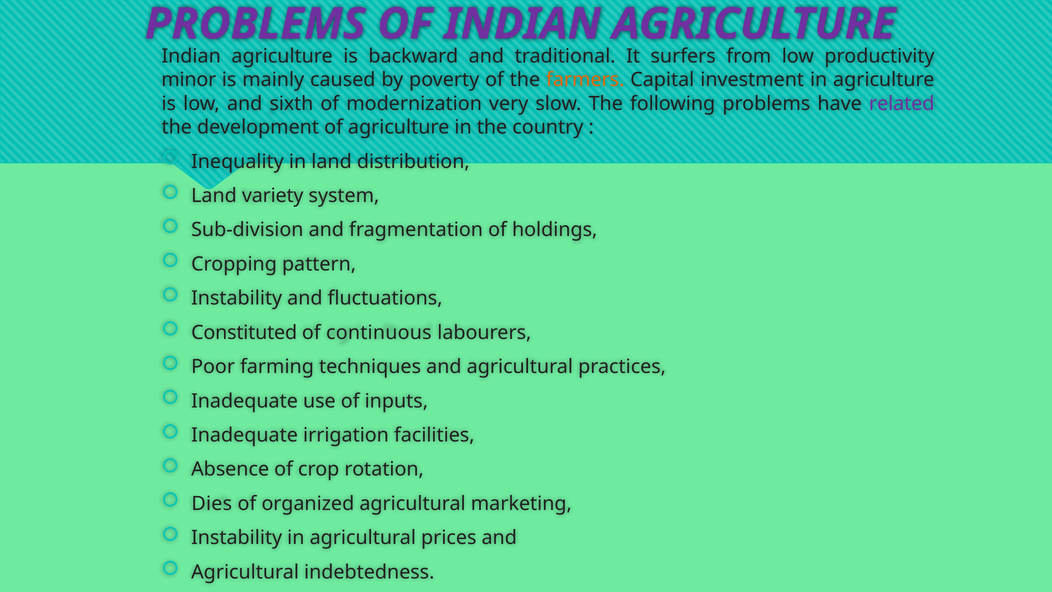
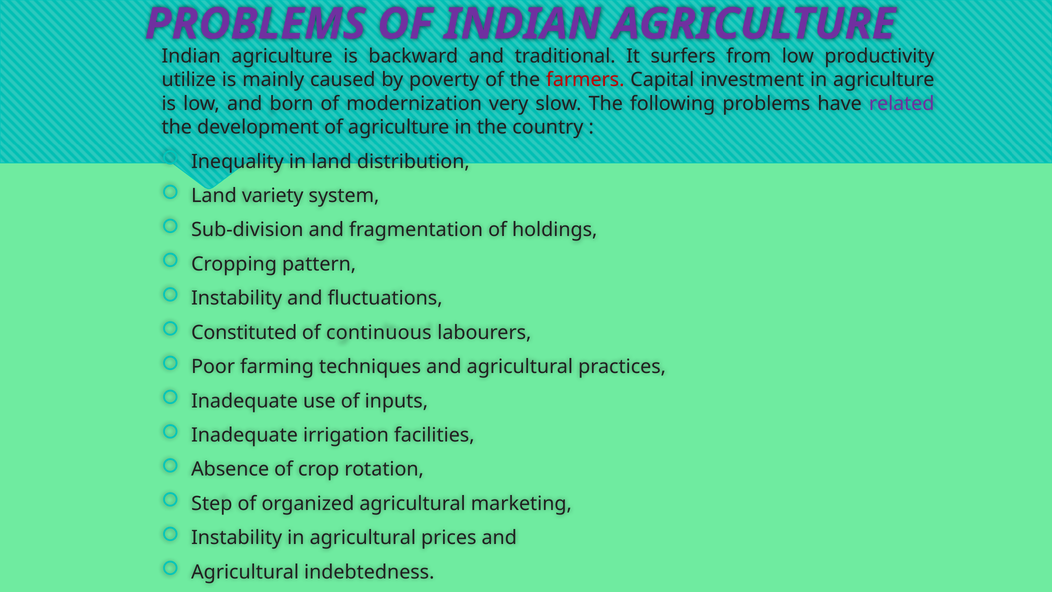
minor: minor -> utilize (189, 80)
farmers colour: orange -> red (585, 80)
sixth: sixth -> born (291, 104)
Dies: Dies -> Step (212, 503)
